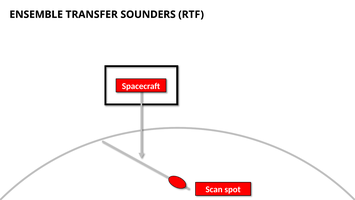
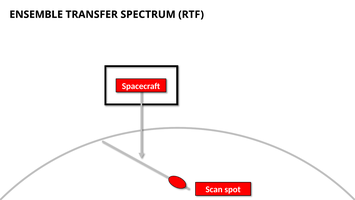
SOUNDERS: SOUNDERS -> SPECTRUM (148, 14)
